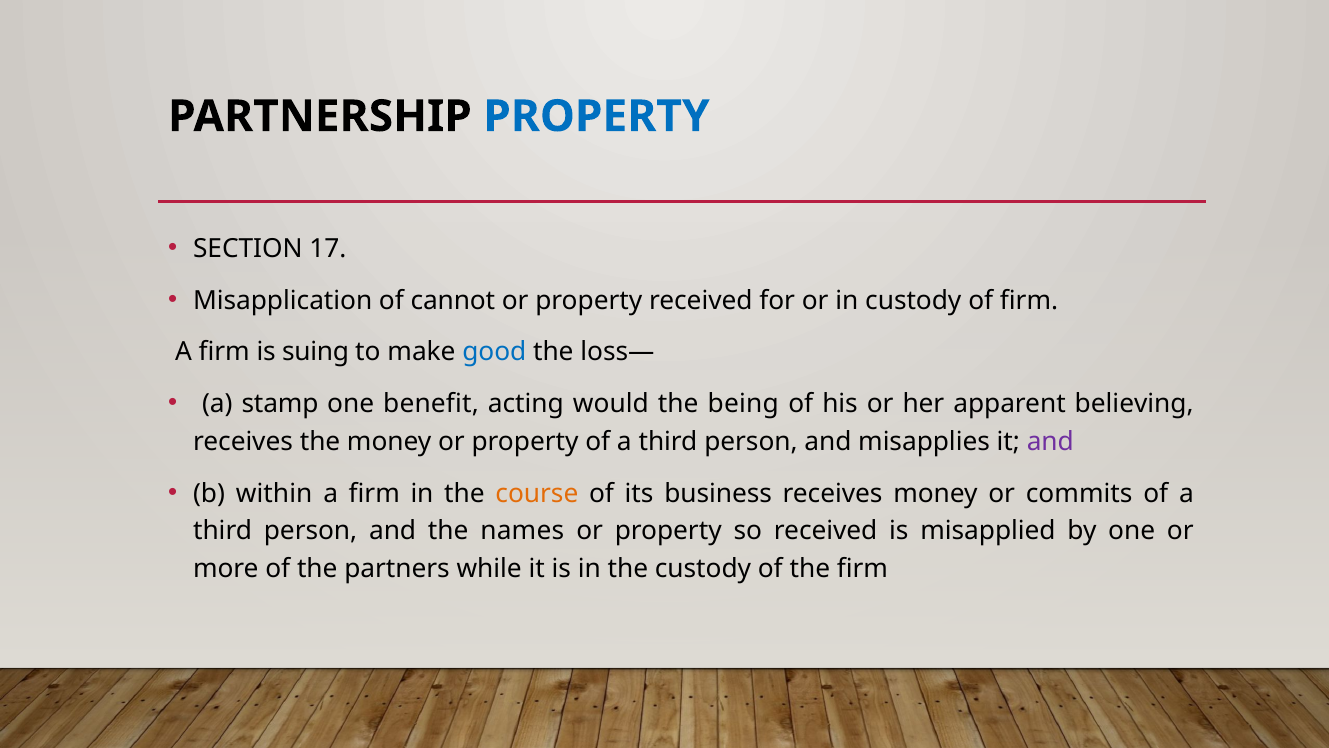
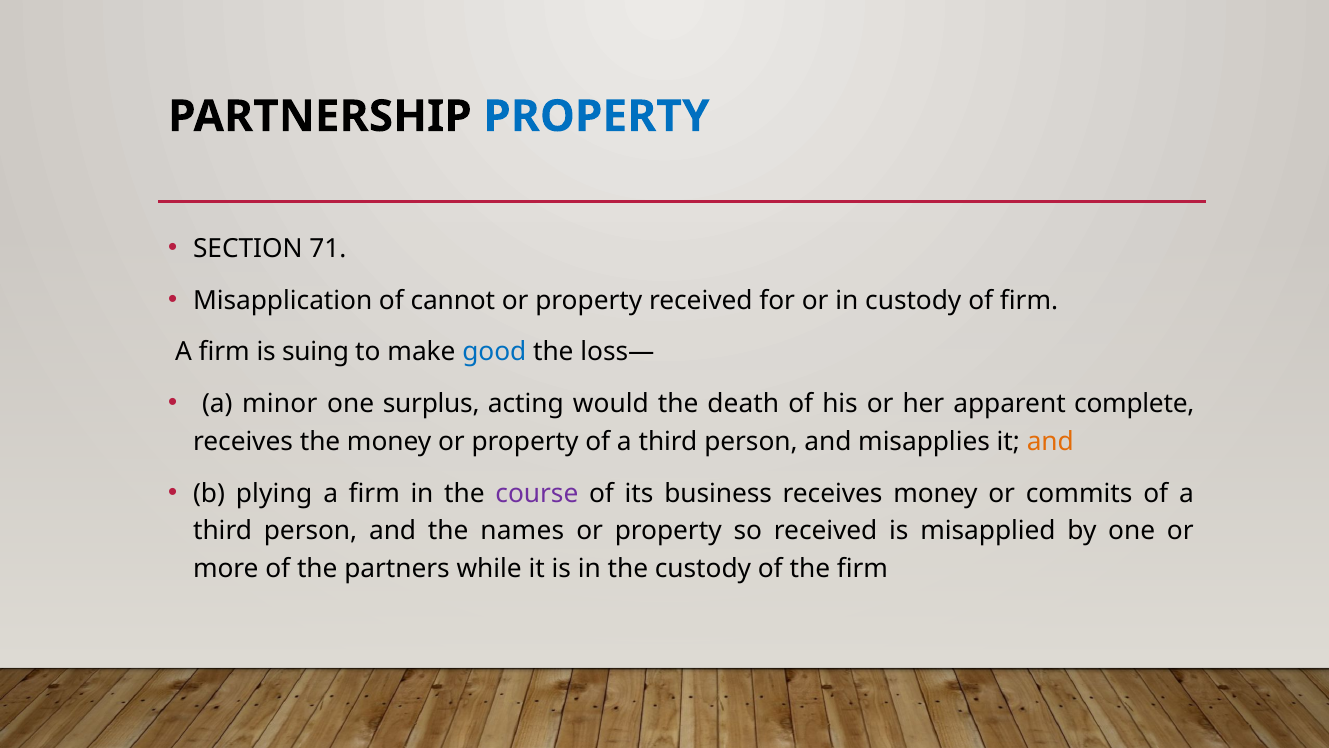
17: 17 -> 71 (328, 249)
stamp: stamp -> minor (280, 404)
benefit: benefit -> surplus (431, 404)
being: being -> death (743, 404)
believing: believing -> complete (1134, 404)
and colour: purple -> orange (1050, 441)
within: within -> plying (274, 493)
course colour: orange -> purple (537, 493)
